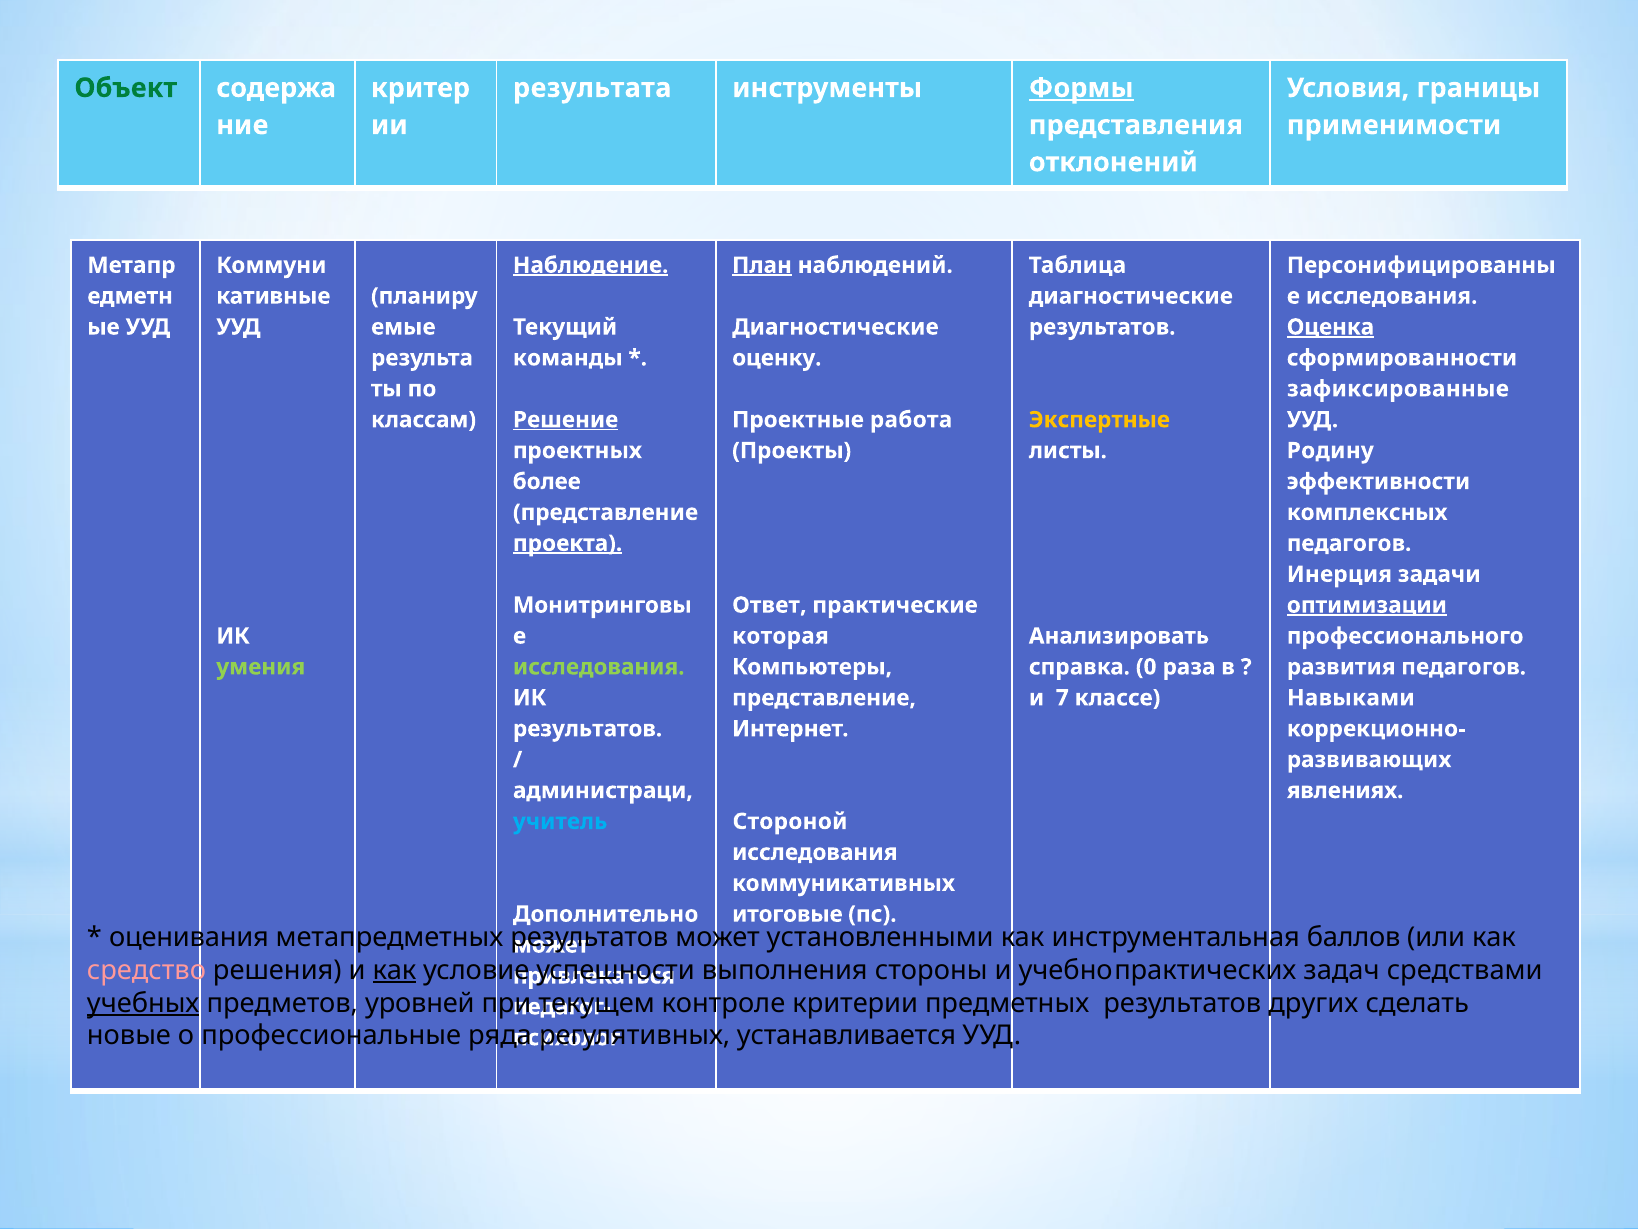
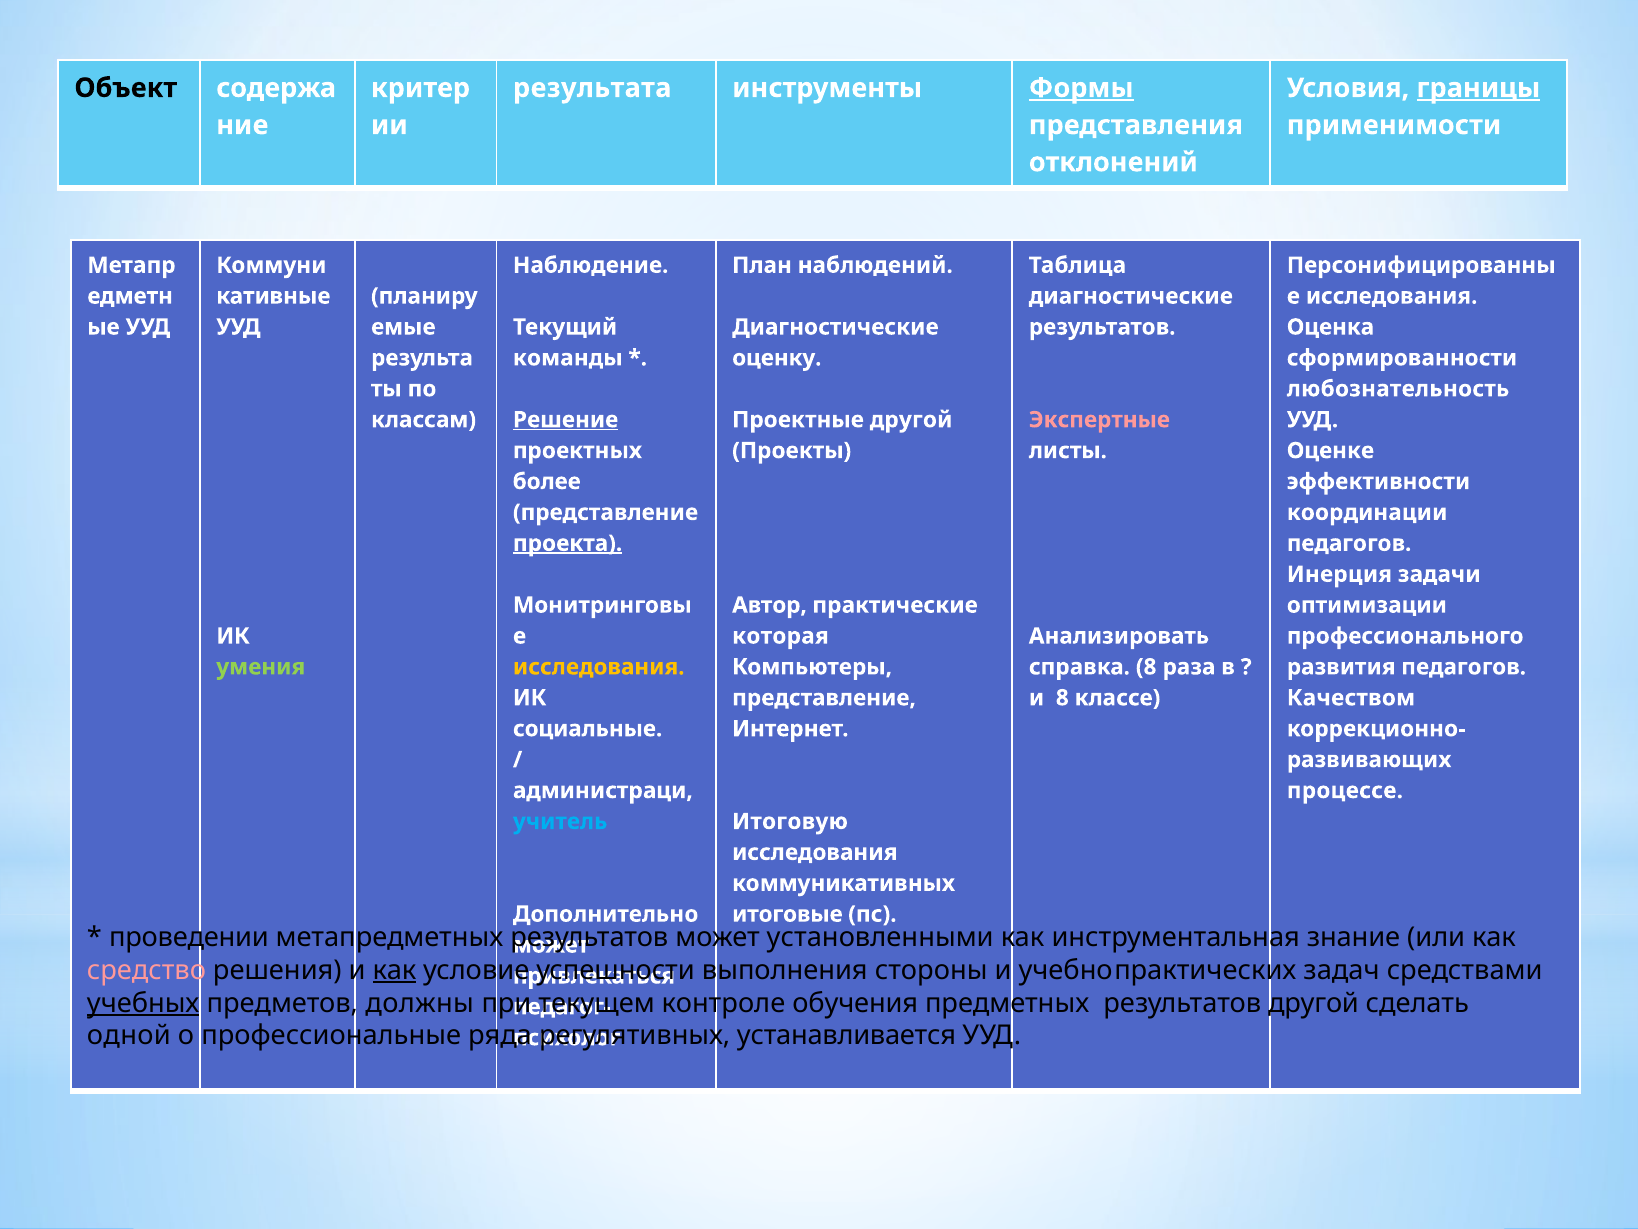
Объект colour: green -> black (126, 88)
границы underline: none -> present (1478, 88)
Наблюдение underline: present -> none (591, 265)
План underline: present -> none (762, 265)
Оценка underline: present -> none (1330, 327)
зафиксированные: зафиксированные -> любознательность (1398, 389)
Проектные работа: работа -> другой (911, 420)
Экспертные colour: yellow -> pink (1099, 420)
Родину: Родину -> Оценке (1330, 450)
комплексных: комплексных -> координации (1367, 512)
Ответ: Ответ -> Автор (769, 605)
оптимизации underline: present -> none (1367, 605)
исследования colour: light green -> yellow (599, 667)
справка 0: 0 -> 8 (1146, 667)
и 7: 7 -> 8 (1062, 698)
Навыками: Навыками -> Качеством (1351, 698)
результатов: результатов -> социальные (588, 728)
явлениях: явлениях -> процессе (1345, 790)
Стороной: Стороной -> Итоговую (790, 821)
оценивания: оценивания -> проведении (189, 937)
баллов: баллов -> знание (1354, 937)
уровней: уровней -> должны (420, 1003)
критерии: критерии -> обучения (855, 1003)
результатов других: других -> другой (1314, 1003)
новые: новые -> одной (129, 1036)
